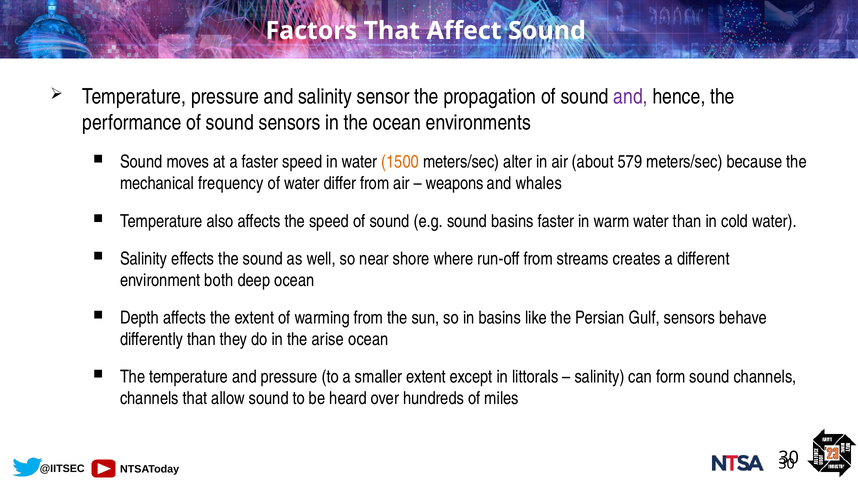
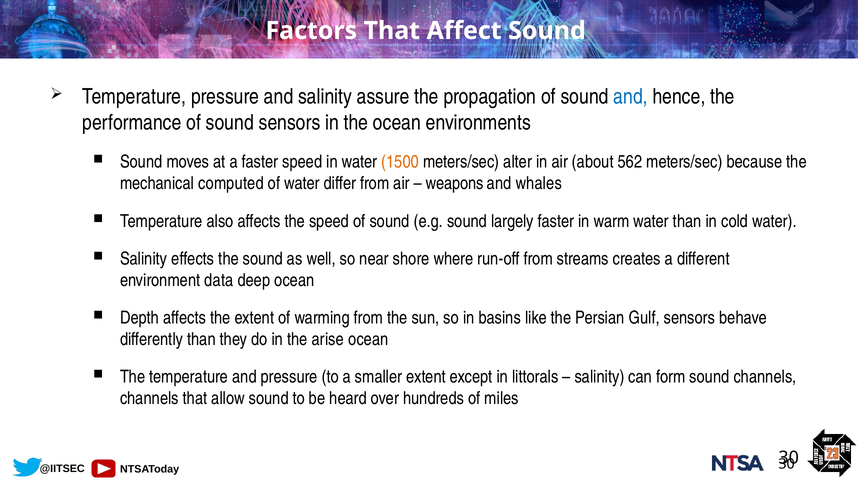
sensor: sensor -> assure (383, 97)
and colour: purple -> blue (631, 97)
579: 579 -> 562 (630, 162)
frequency: frequency -> computed (231, 183)
sound basins: basins -> largely (512, 221)
both: both -> data (219, 280)
